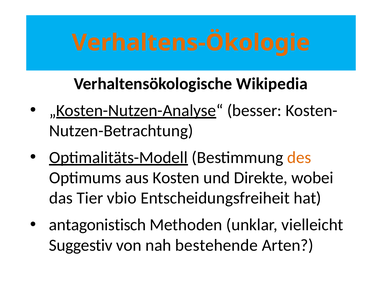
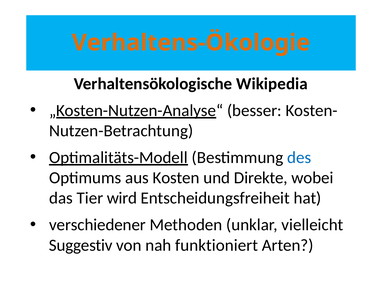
des colour: orange -> blue (299, 158)
vbio: vbio -> wird (122, 198)
antagonistisch: antagonistisch -> verschiedener (97, 225)
bestehende: bestehende -> funktioniert (217, 246)
